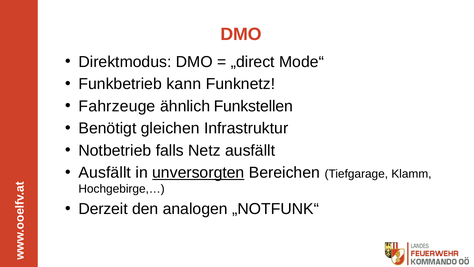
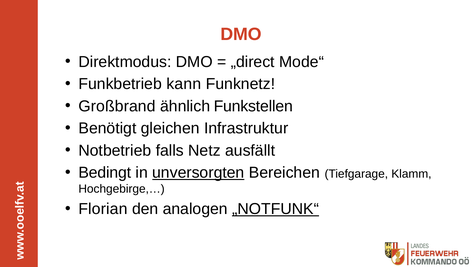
Fahrzeuge: Fahrzeuge -> Großbrand (117, 106)
Ausfällt: Ausfällt -> Bedingt (105, 172)
Derzeit: Derzeit -> Florian (103, 209)
„NOTFUNK“ underline: none -> present (276, 209)
